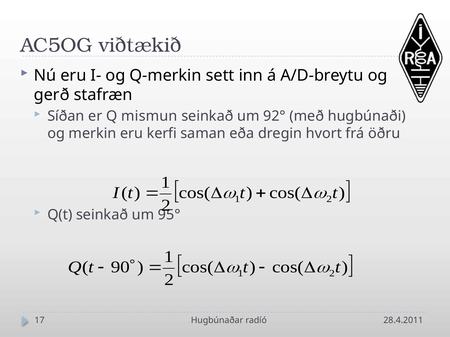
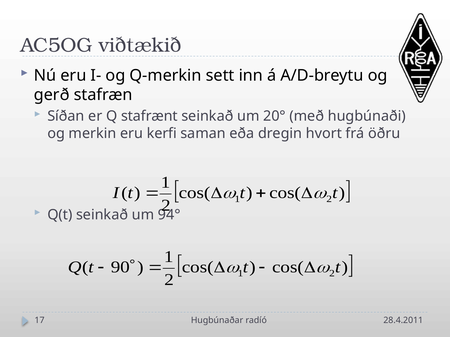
mismun: mismun -> stafrænt (149, 116)
92°: 92° -> 20° (275, 116)
95°: 95° -> 94° (169, 215)
